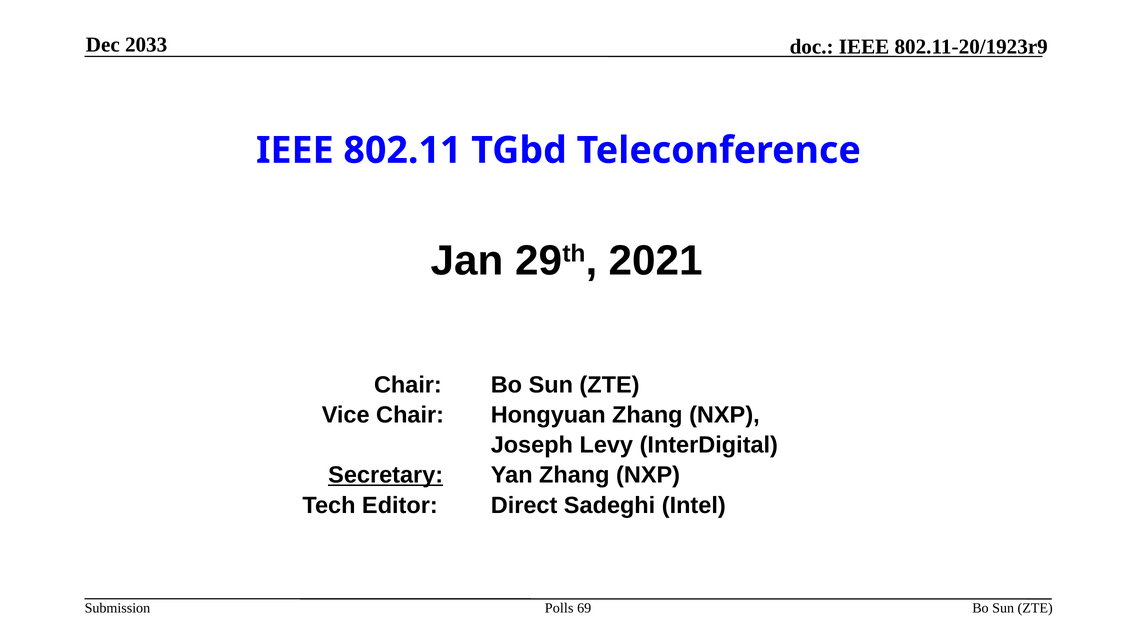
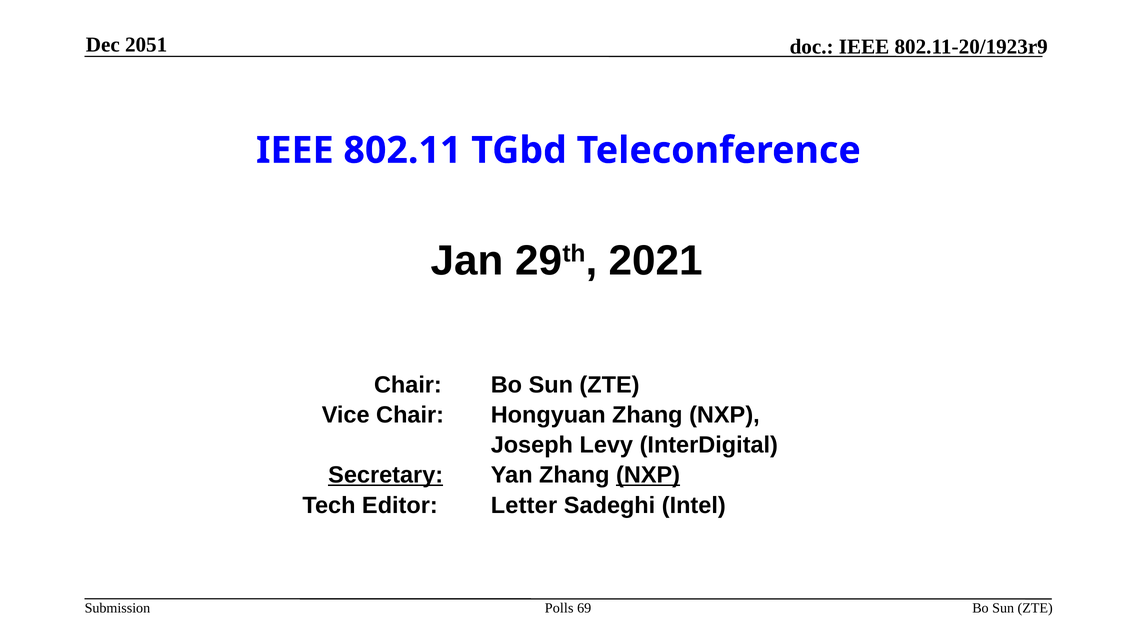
2033: 2033 -> 2051 (146, 45)
NXP underline: none -> present (648, 475)
Direct: Direct -> Letter (524, 505)
